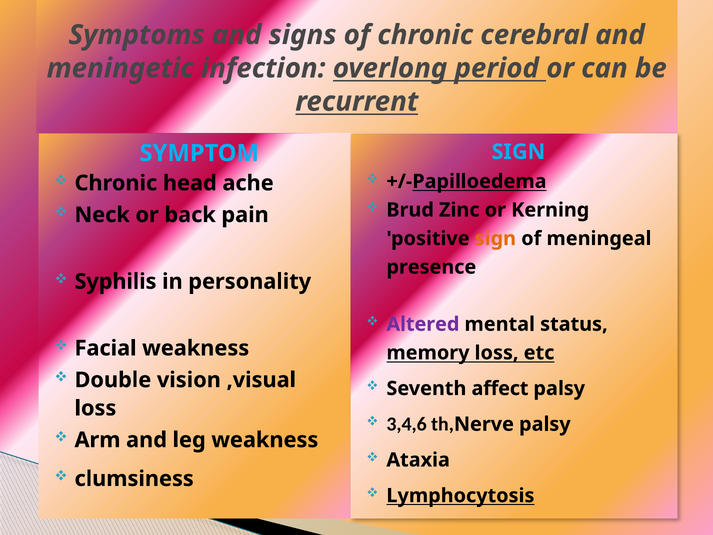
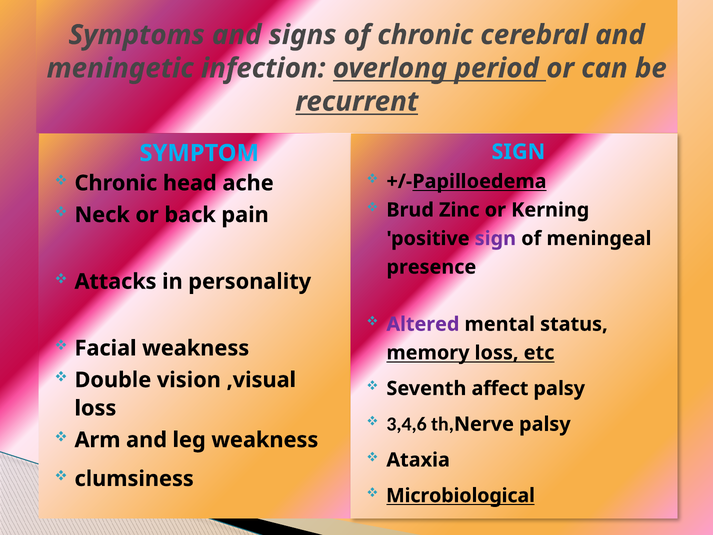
sign colour: orange -> purple (495, 238)
Syphilis: Syphilis -> Attacks (116, 281)
Lymphocytosis: Lymphocytosis -> Microbiological (461, 495)
